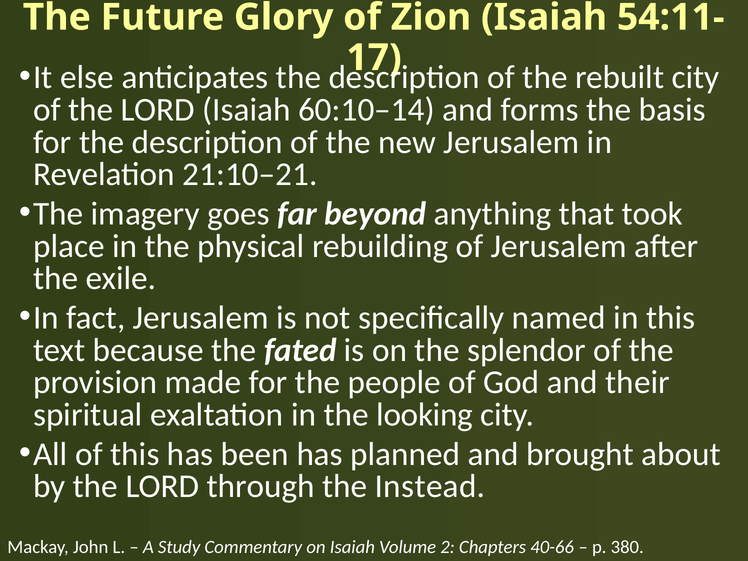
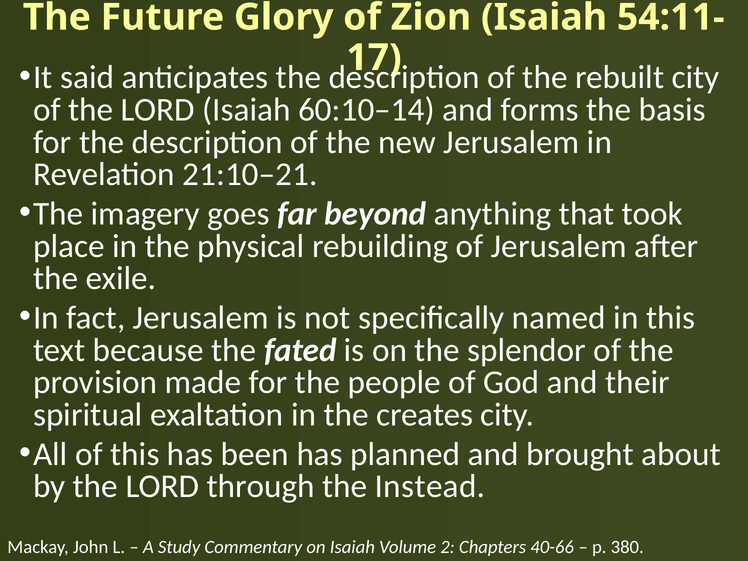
else: else -> said (87, 77)
looking: looking -> creates (425, 415)
